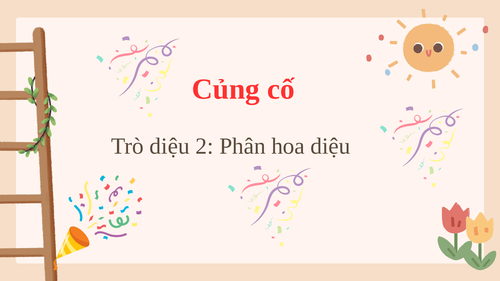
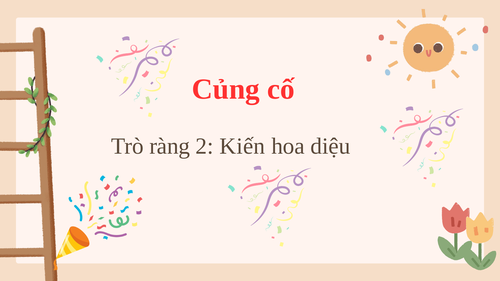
Trò diệu: diệu -> ràng (170, 146)
Phân: Phân -> Kiến (242, 146)
